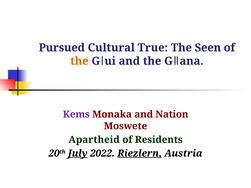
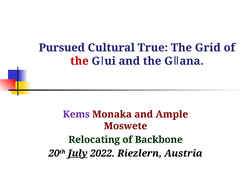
Seen: Seen -> Grid (208, 48)
the colour: orange -> red (79, 61)
Nation: Nation -> Ample (172, 114)
Apartheid: Apartheid -> Relocating (94, 140)
Residents: Residents -> Backbone (159, 140)
Riezlern underline: present -> none (140, 154)
